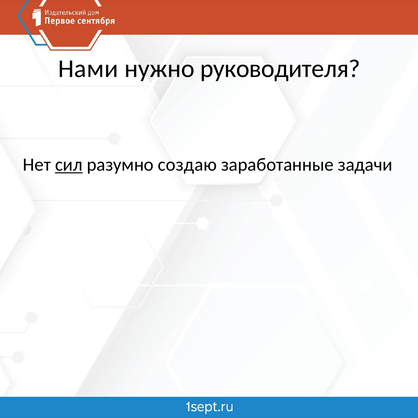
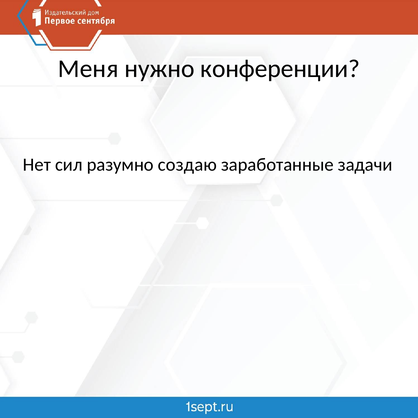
Нами: Нами -> Меня (88, 69)
руководителя: руководителя -> конференции (280, 69)
сил underline: present -> none (69, 165)
